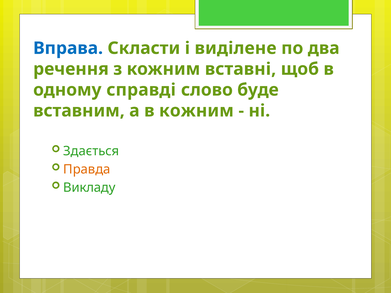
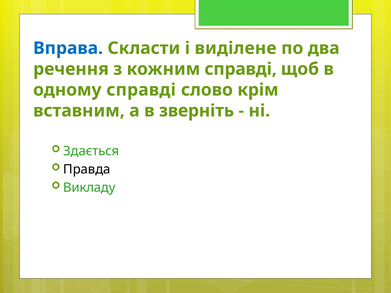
кожним вставні: вставні -> справді (241, 69)
буде: буде -> крім (258, 90)
в кожним: кожним -> зверніть (197, 111)
Правда colour: orange -> black (87, 169)
